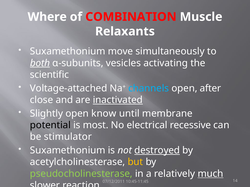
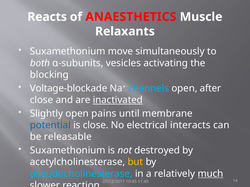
Where: Where -> Reacts (47, 17)
COMBINATION: COMBINATION -> ANAESTHETICS (131, 17)
both underline: present -> none (40, 63)
scientific: scientific -> blocking (49, 75)
Voltage-attached: Voltage-attached -> Voltage-blockade (69, 88)
know: know -> pains (104, 114)
potential colour: black -> blue (50, 125)
is most: most -> close (96, 125)
recessive: recessive -> interacts (190, 125)
stimulator: stimulator -> releasable (68, 137)
destroyed underline: present -> none (157, 151)
pseudocholinesterase colour: light green -> light blue (81, 174)
